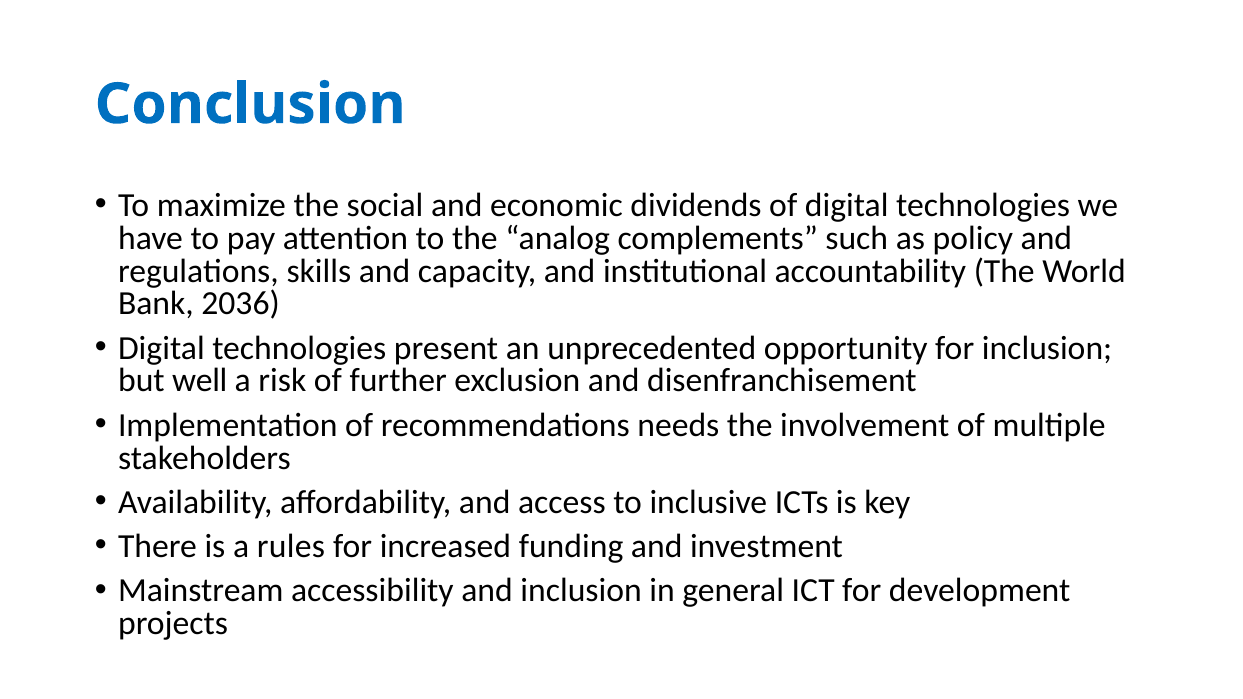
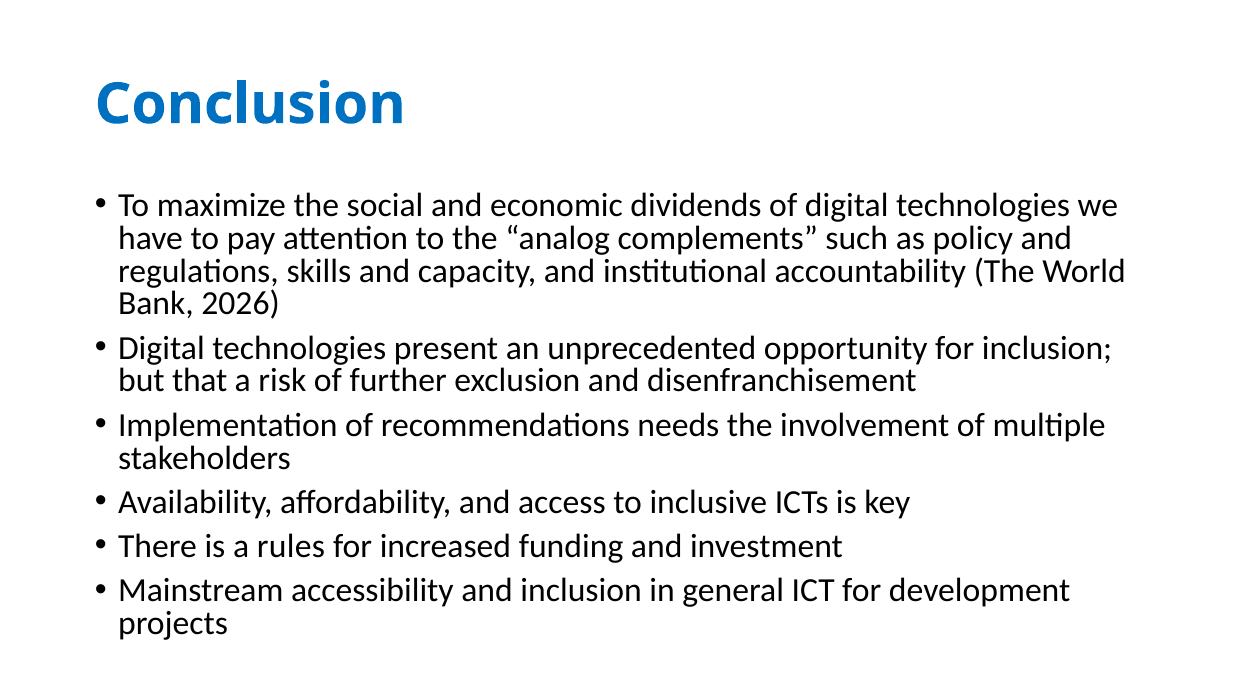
2036: 2036 -> 2026 (241, 304)
well: well -> that (200, 381)
